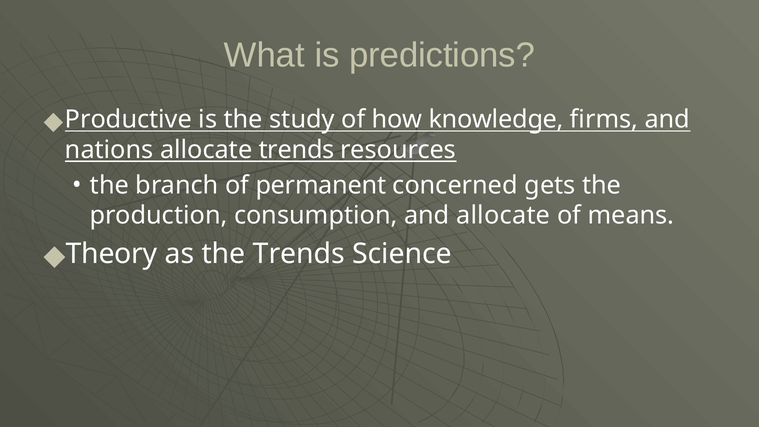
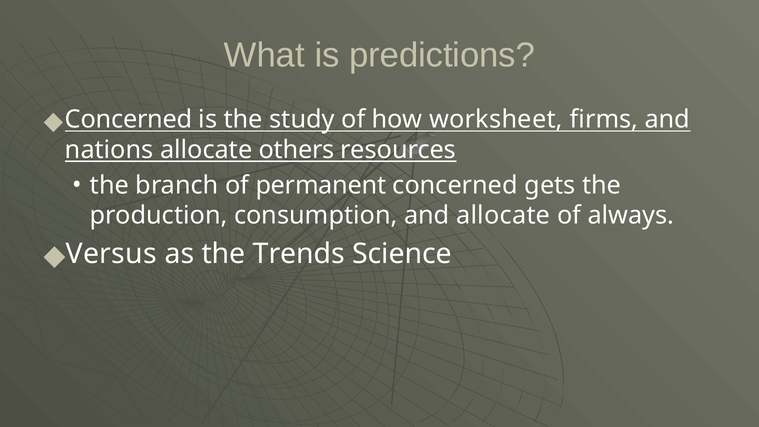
Productive: Productive -> Concerned (129, 119)
knowledge: knowledge -> worksheet (496, 119)
allocate trends: trends -> others (297, 150)
means: means -> always (631, 216)
Theory: Theory -> Versus (111, 254)
